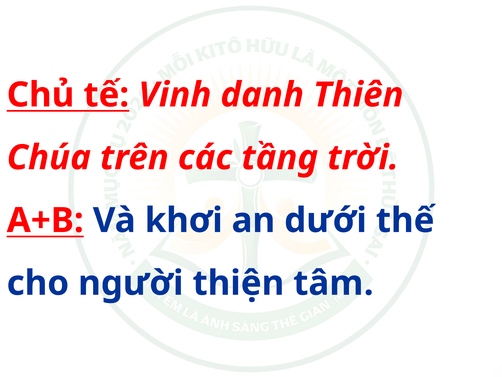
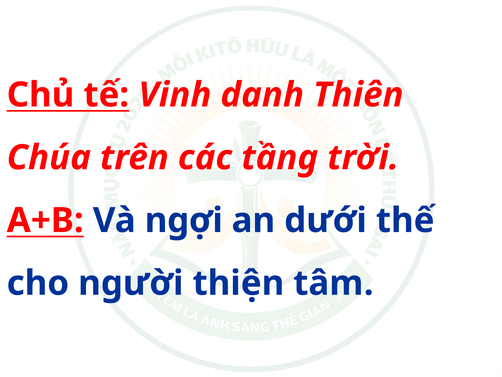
khơi: khơi -> ngợi (184, 220)
